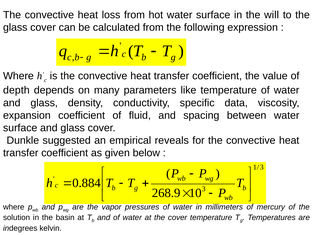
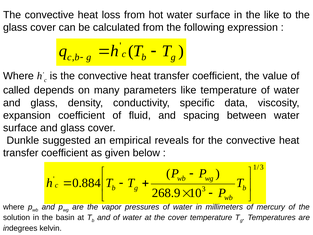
the will: will -> like (272, 15)
depth: depth -> called (16, 90)
